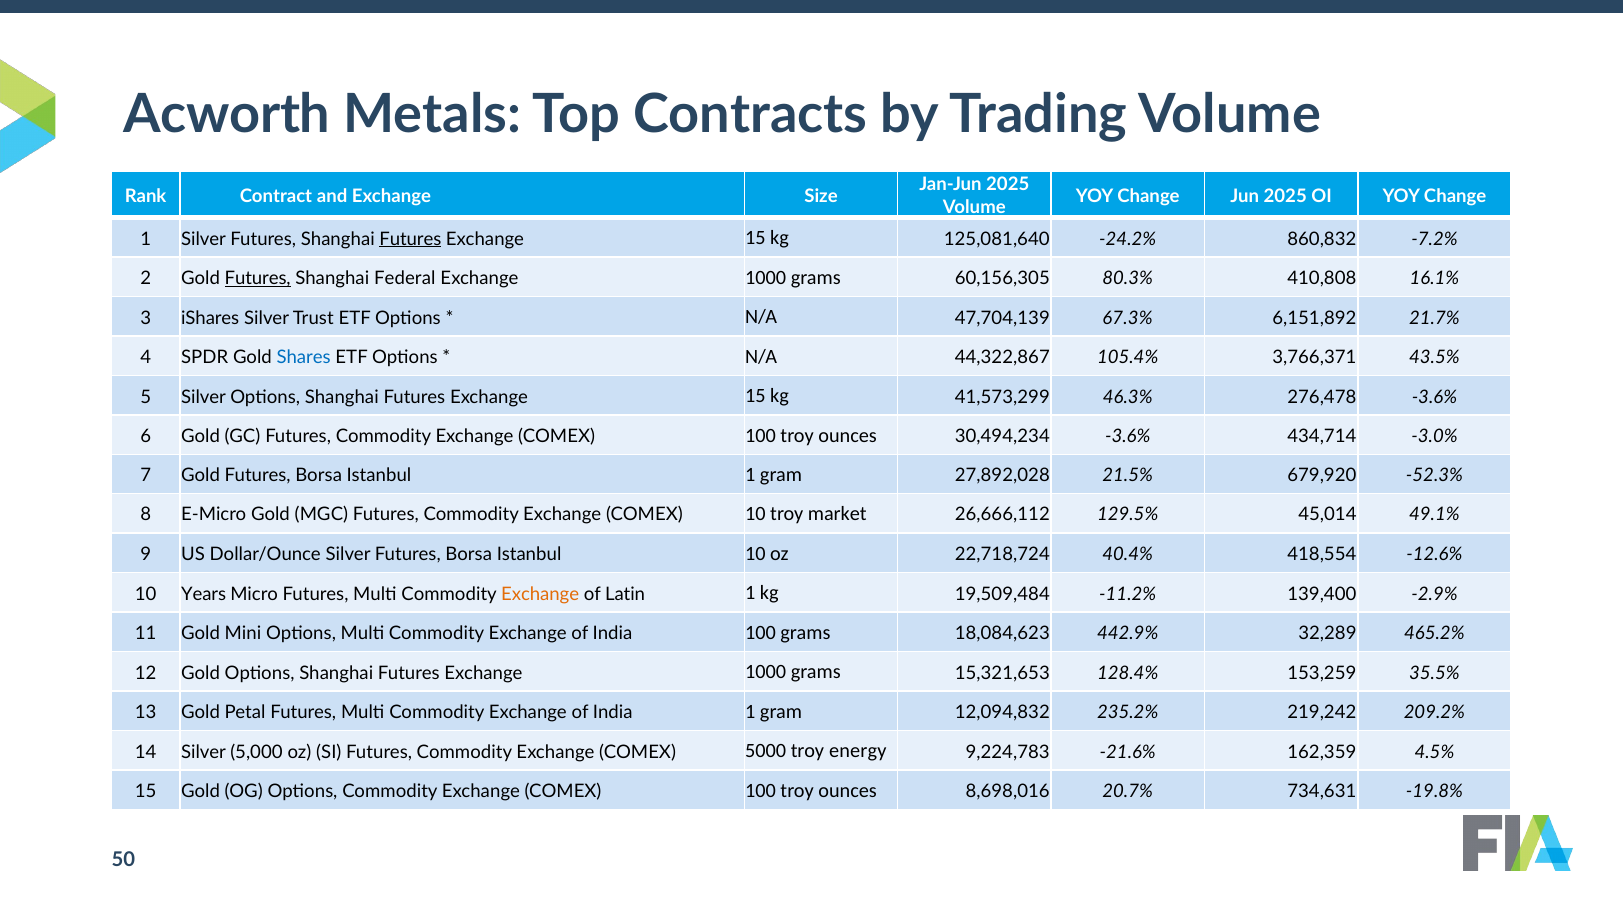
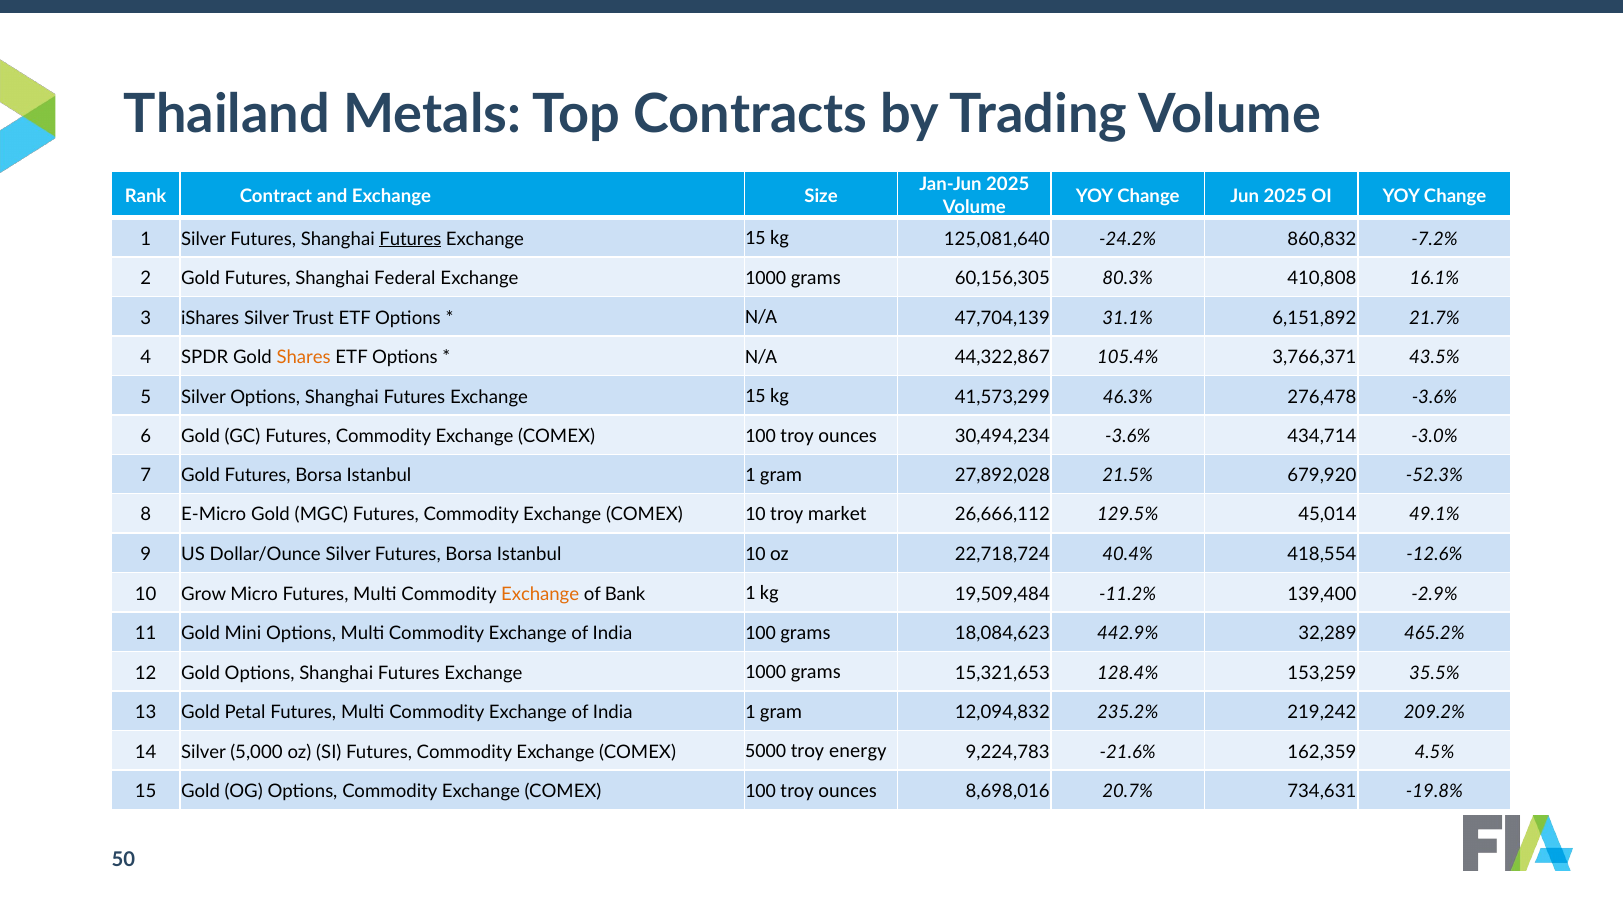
Acworth: Acworth -> Thailand (227, 115)
Futures underline: present -> none (258, 278)
67.3%: 67.3% -> 31.1% (1128, 318)
Shares colour: blue -> orange (304, 358)
Years: Years -> Grow (204, 594)
Latin: Latin -> Bank (625, 594)
